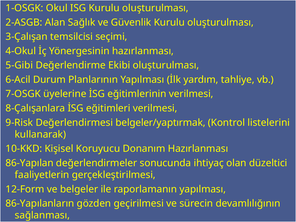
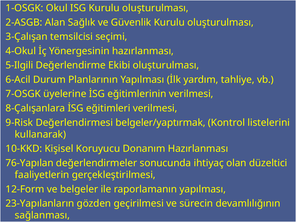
5-Gibi: 5-Gibi -> 5-Ilgili (19, 65)
86-Yapılan: 86-Yapılan -> 76-Yapılan (30, 163)
86-Yapılanların: 86-Yapılanların -> 23-Yapılanların (40, 203)
